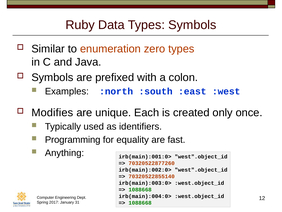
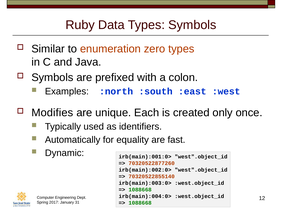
Programming: Programming -> Automatically (73, 139)
Anything: Anything -> Dynamic (65, 153)
